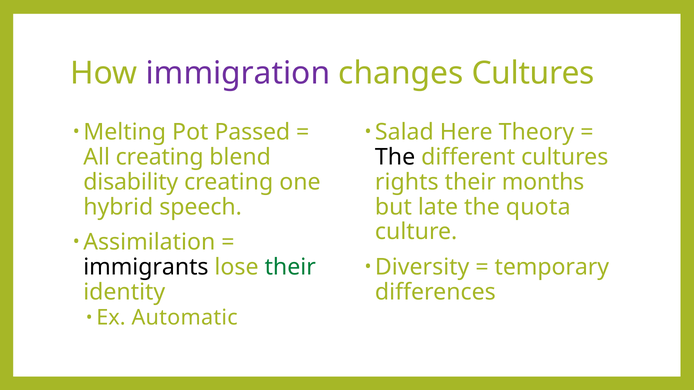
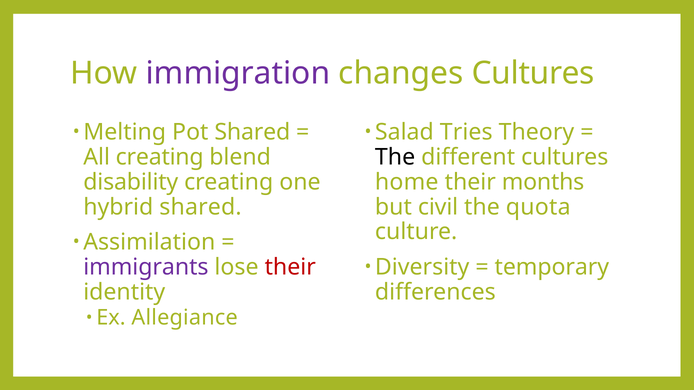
Pot Passed: Passed -> Shared (252, 132)
Here: Here -> Tries (466, 132)
rights: rights -> home (407, 182)
hybrid speech: speech -> shared (200, 207)
late: late -> civil (438, 207)
immigrants colour: black -> purple (146, 267)
their colour: green -> red (290, 267)
Automatic: Automatic -> Allegiance (185, 318)
